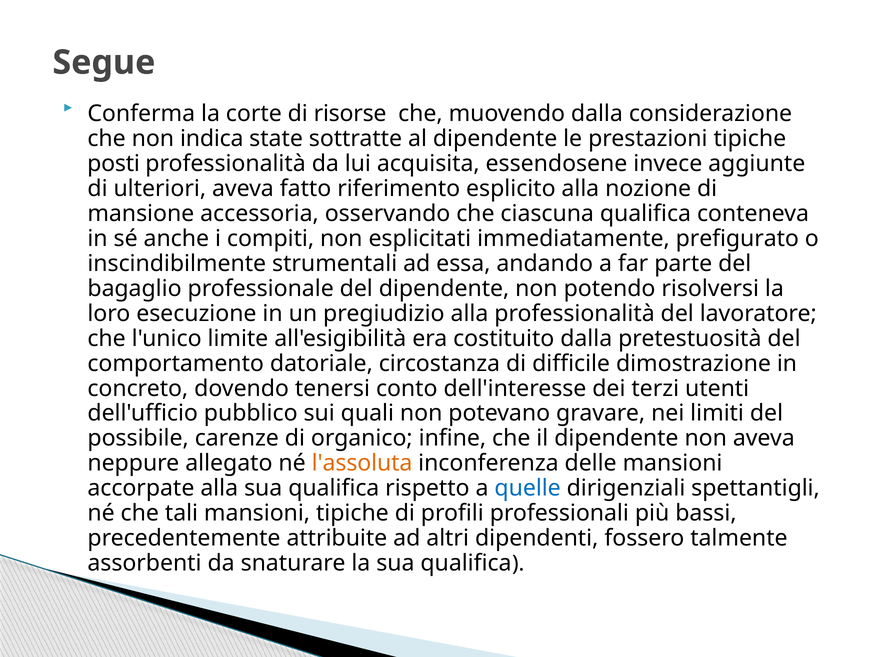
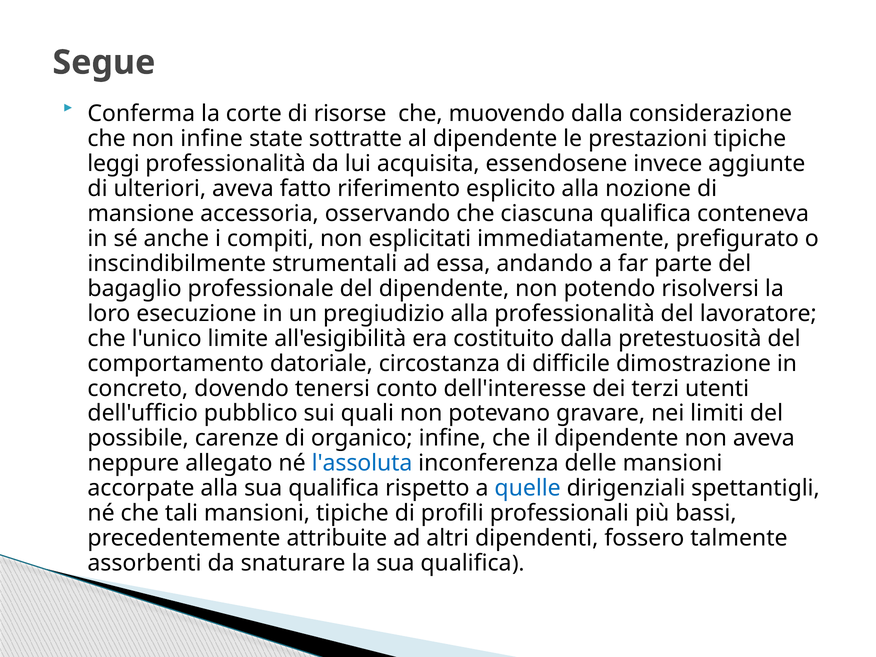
non indica: indica -> infine (212, 139)
posti: posti -> leggi (114, 164)
l'assoluta colour: orange -> blue (362, 463)
